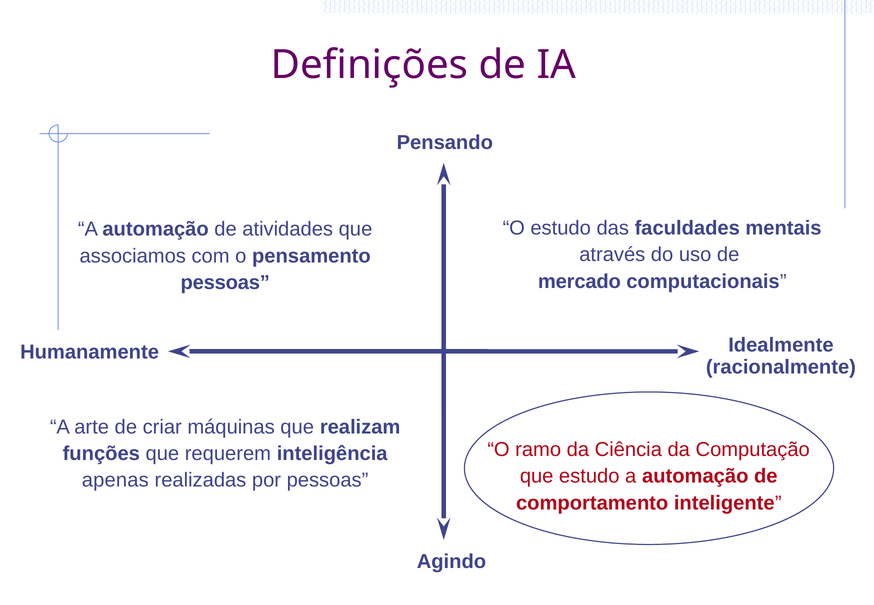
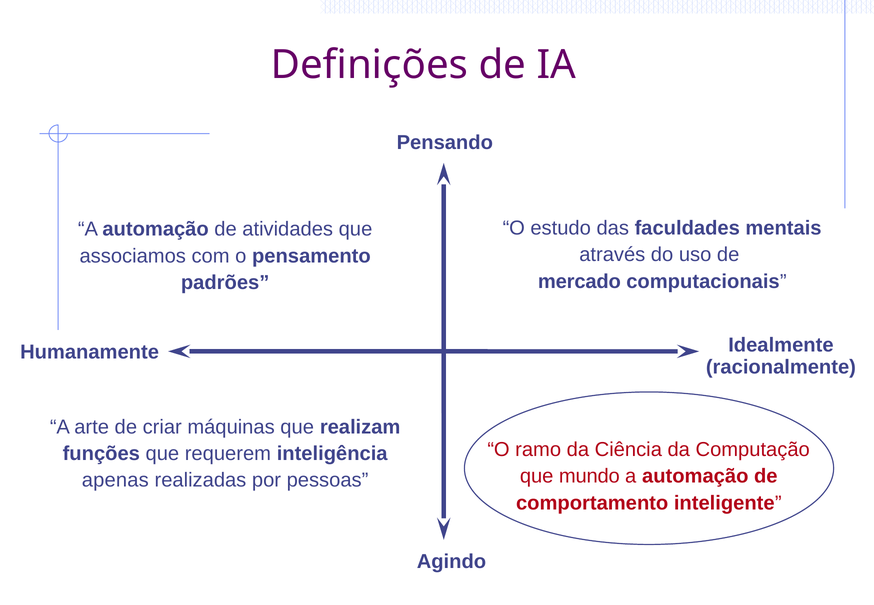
pessoas: pessoas -> padrões (225, 283)
que estudo: estudo -> mundo (589, 476)
